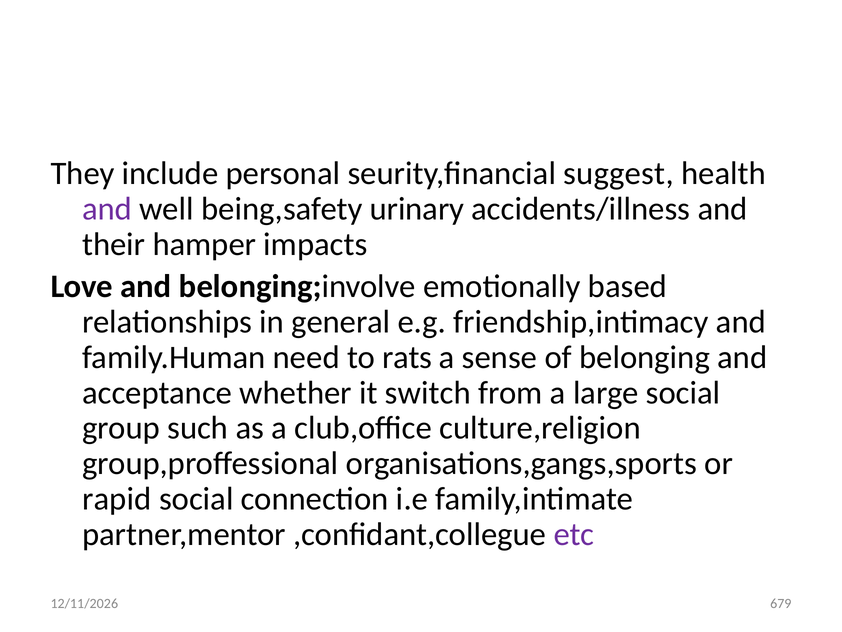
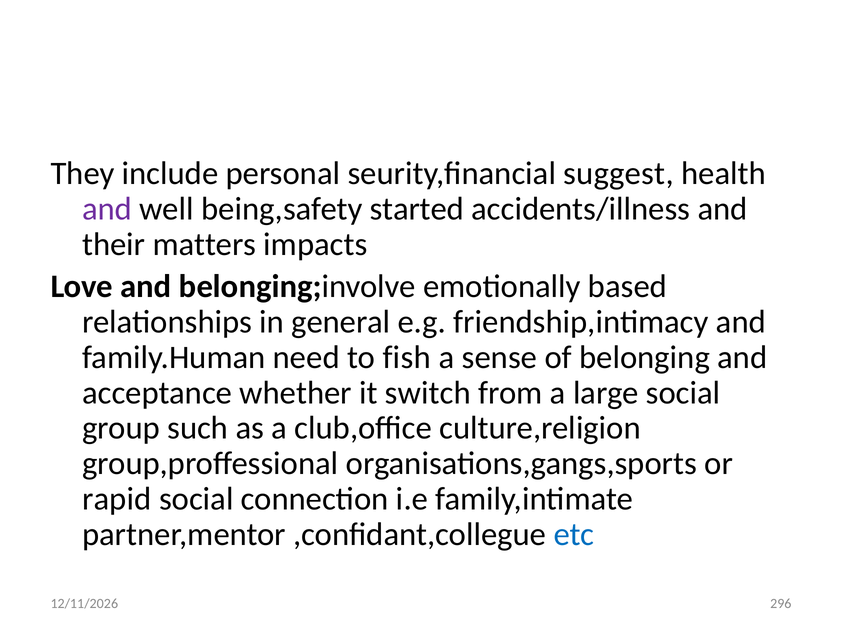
urinary: urinary -> started (417, 209)
hamper: hamper -> matters (204, 244)
rats: rats -> fish (407, 357)
etc colour: purple -> blue (574, 534)
679: 679 -> 296 (781, 603)
